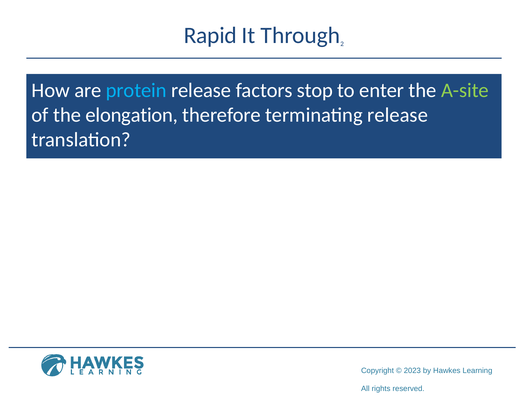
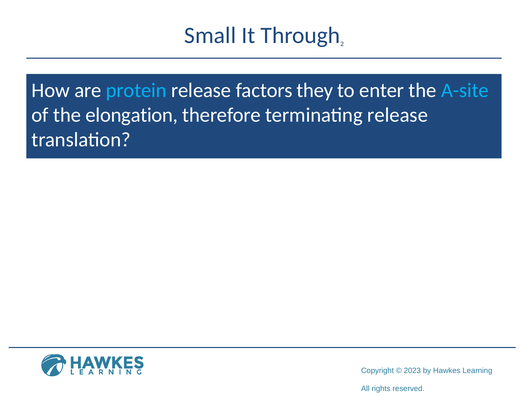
Rapid: Rapid -> Small (210, 35)
stop: stop -> they (315, 90)
A-site colour: light green -> light blue (465, 90)
